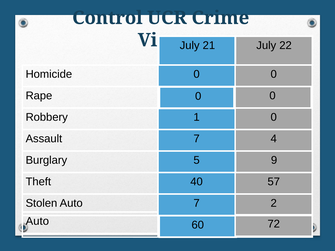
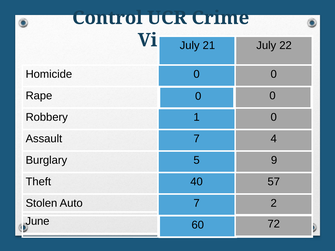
Auto: Auto -> June (37, 221)
